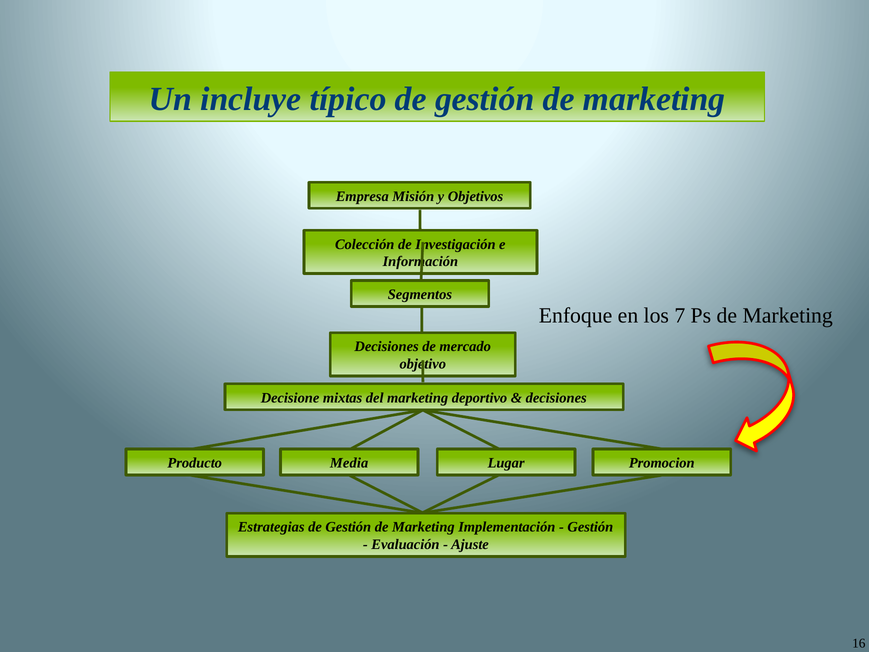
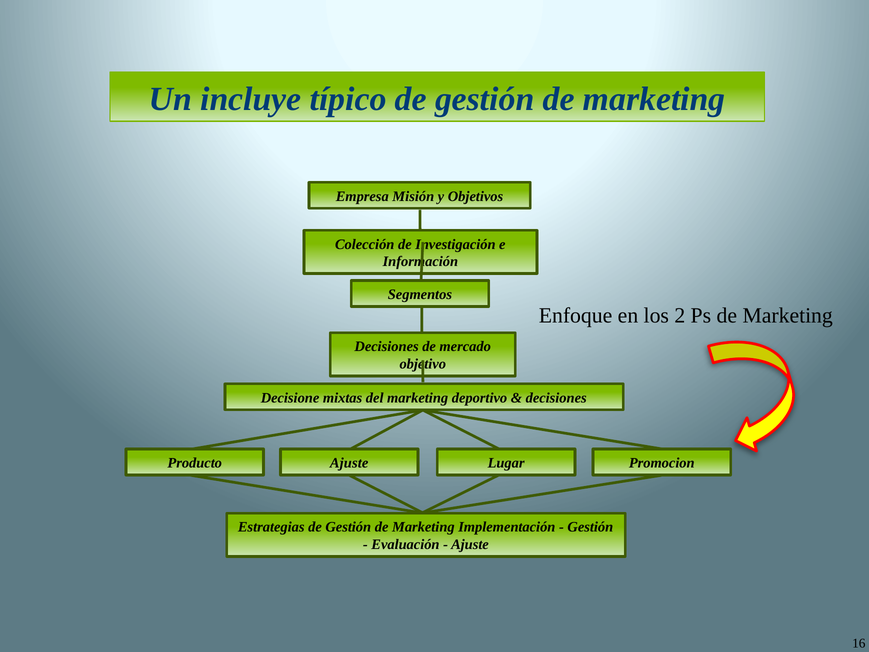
7: 7 -> 2 (680, 315)
Media: Media -> Ajuste (349, 463)
